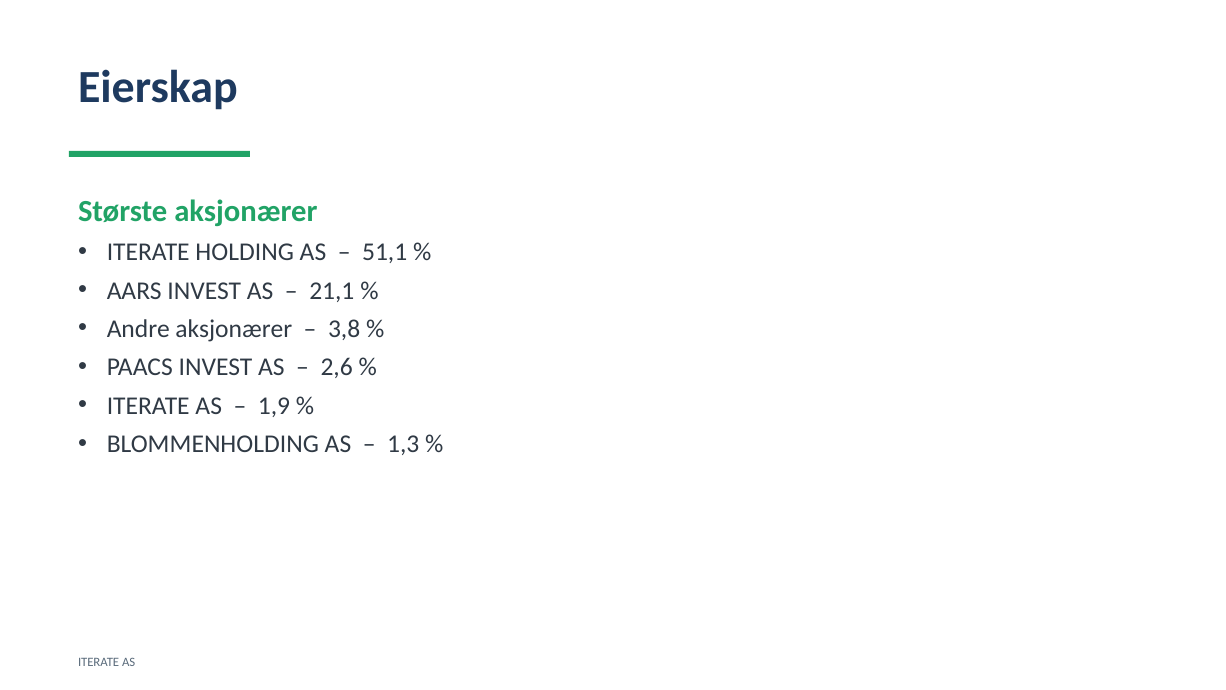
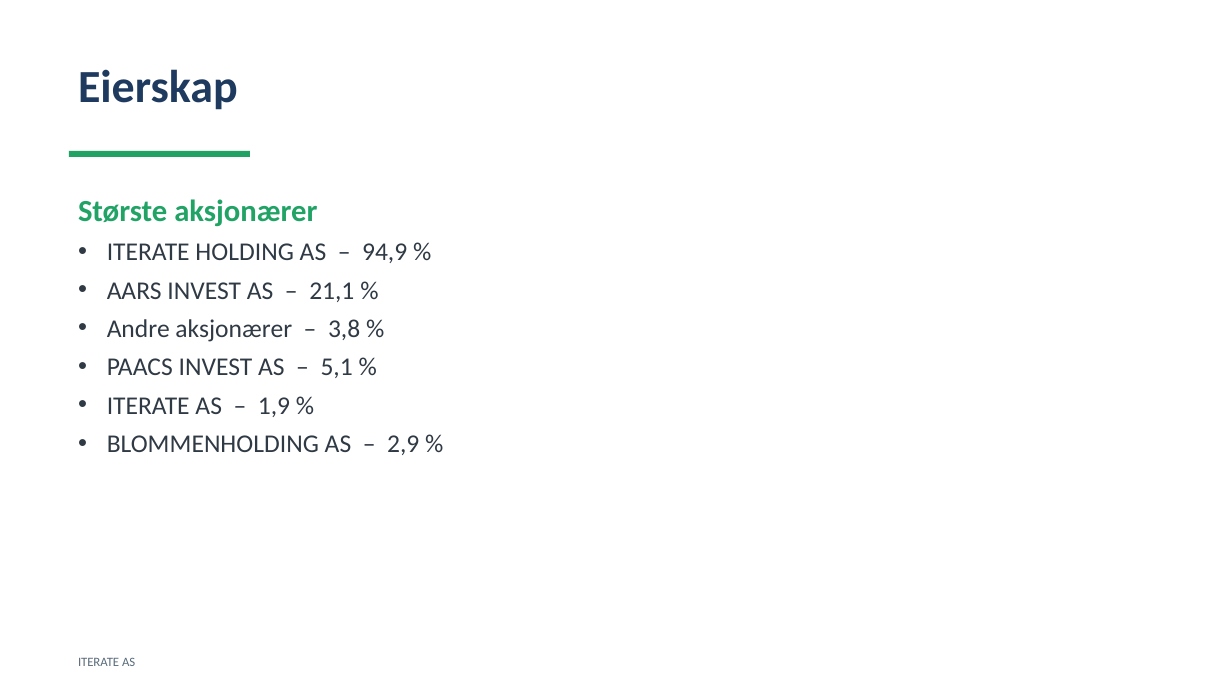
51,1: 51,1 -> 94,9 (385, 252)
2,6: 2,6 -> 5,1 (337, 367)
1,3: 1,3 -> 2,9 (403, 444)
